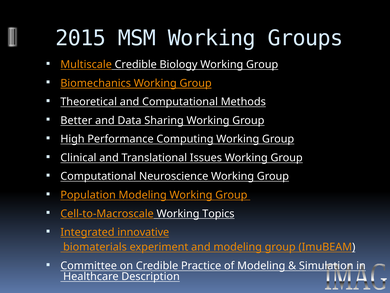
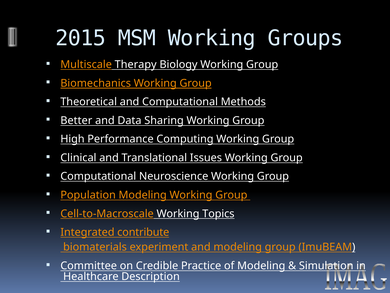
Multiscale Credible: Credible -> Therapy (136, 64)
innovative: innovative -> contribute (143, 232)
